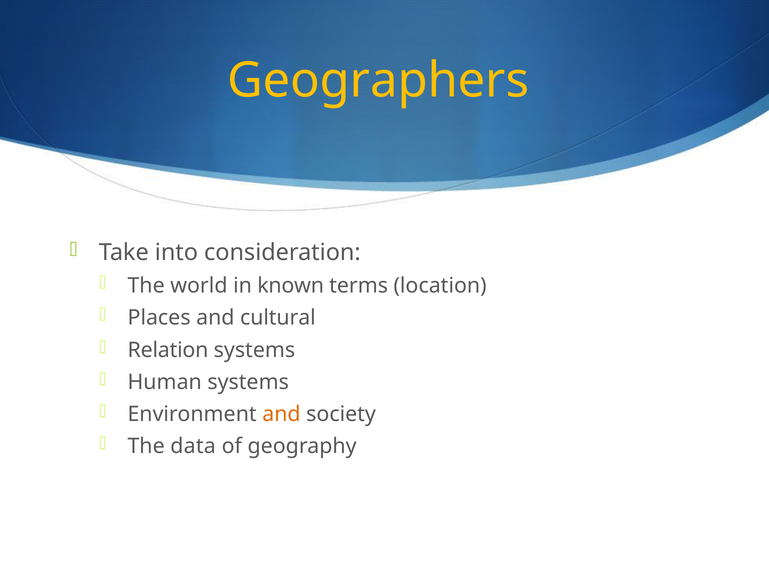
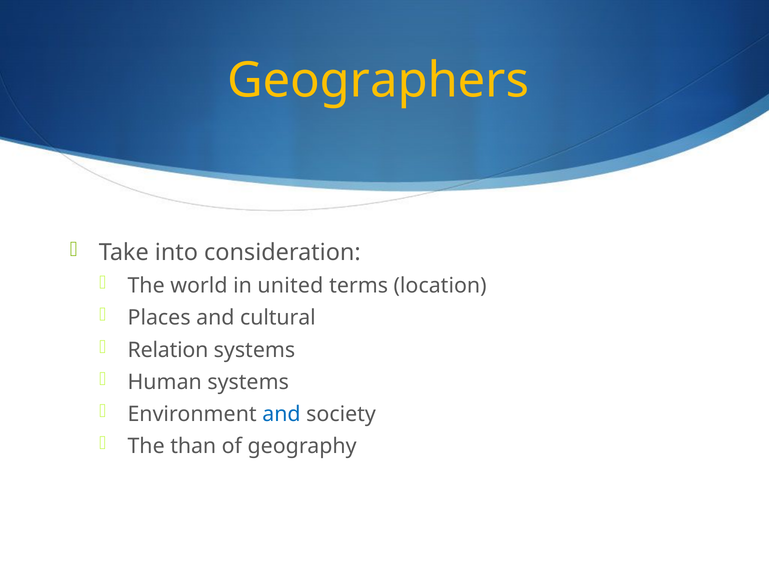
known: known -> united (290, 286)
and colour: orange -> blue (281, 414)
data: data -> than (193, 446)
